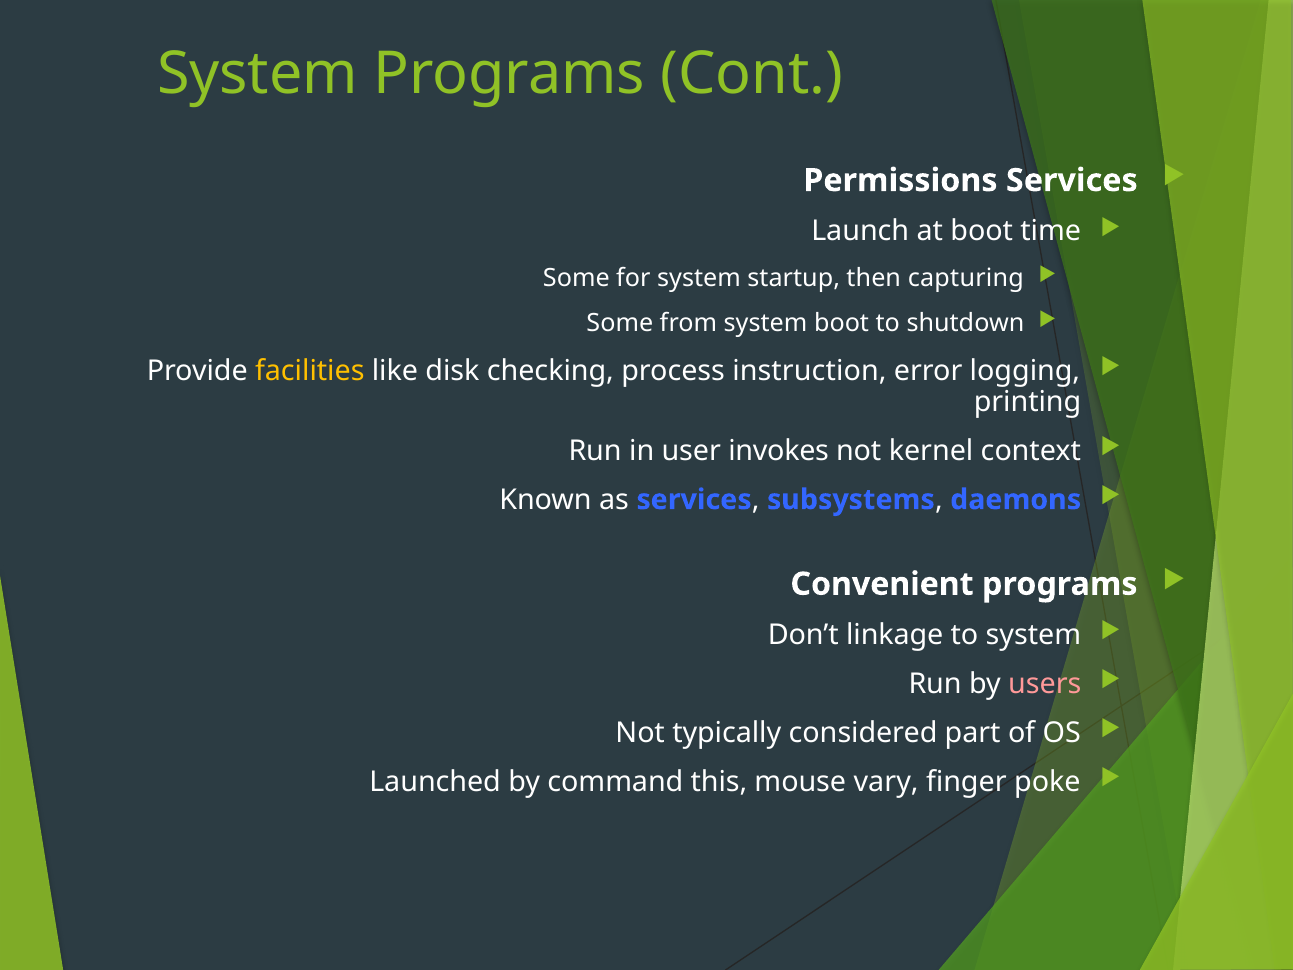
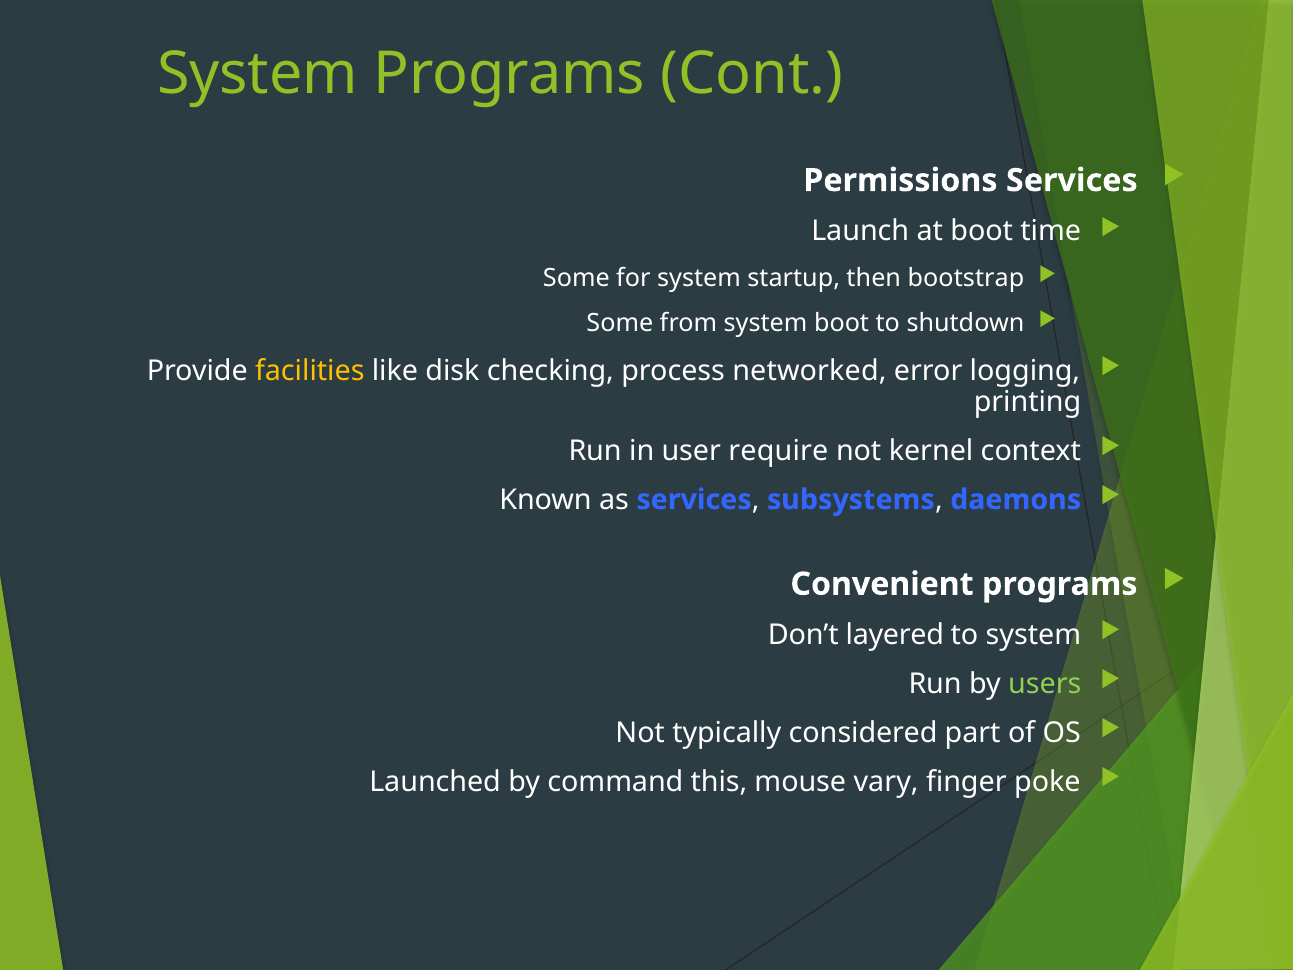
capturing: capturing -> bootstrap (966, 278)
instruction: instruction -> networked (809, 371)
invokes: invokes -> require (778, 451)
linkage: linkage -> layered (895, 635)
users colour: pink -> light green (1045, 684)
